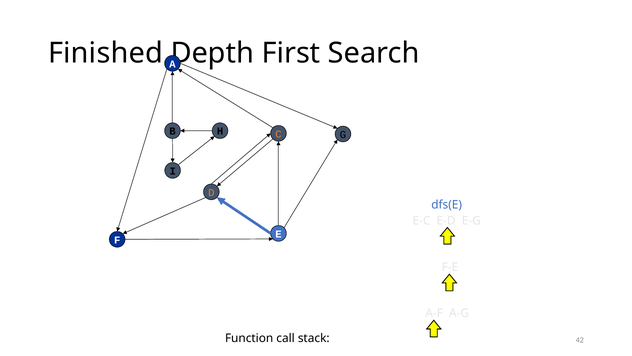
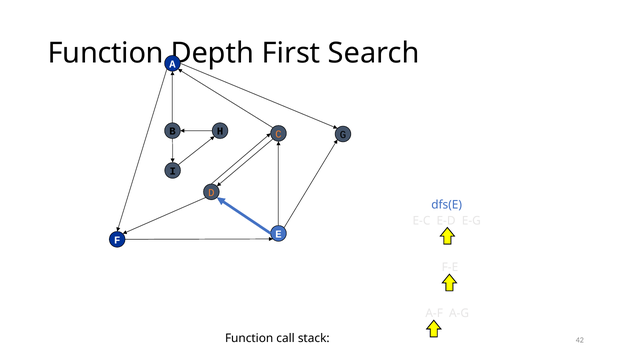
Finished: Finished -> Function (106, 53)
